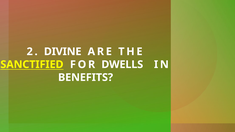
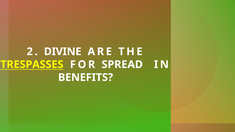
SANCTIFIED: SANCTIFIED -> TRESPASSES (32, 65)
DWELLS: DWELLS -> SPREAD (122, 65)
